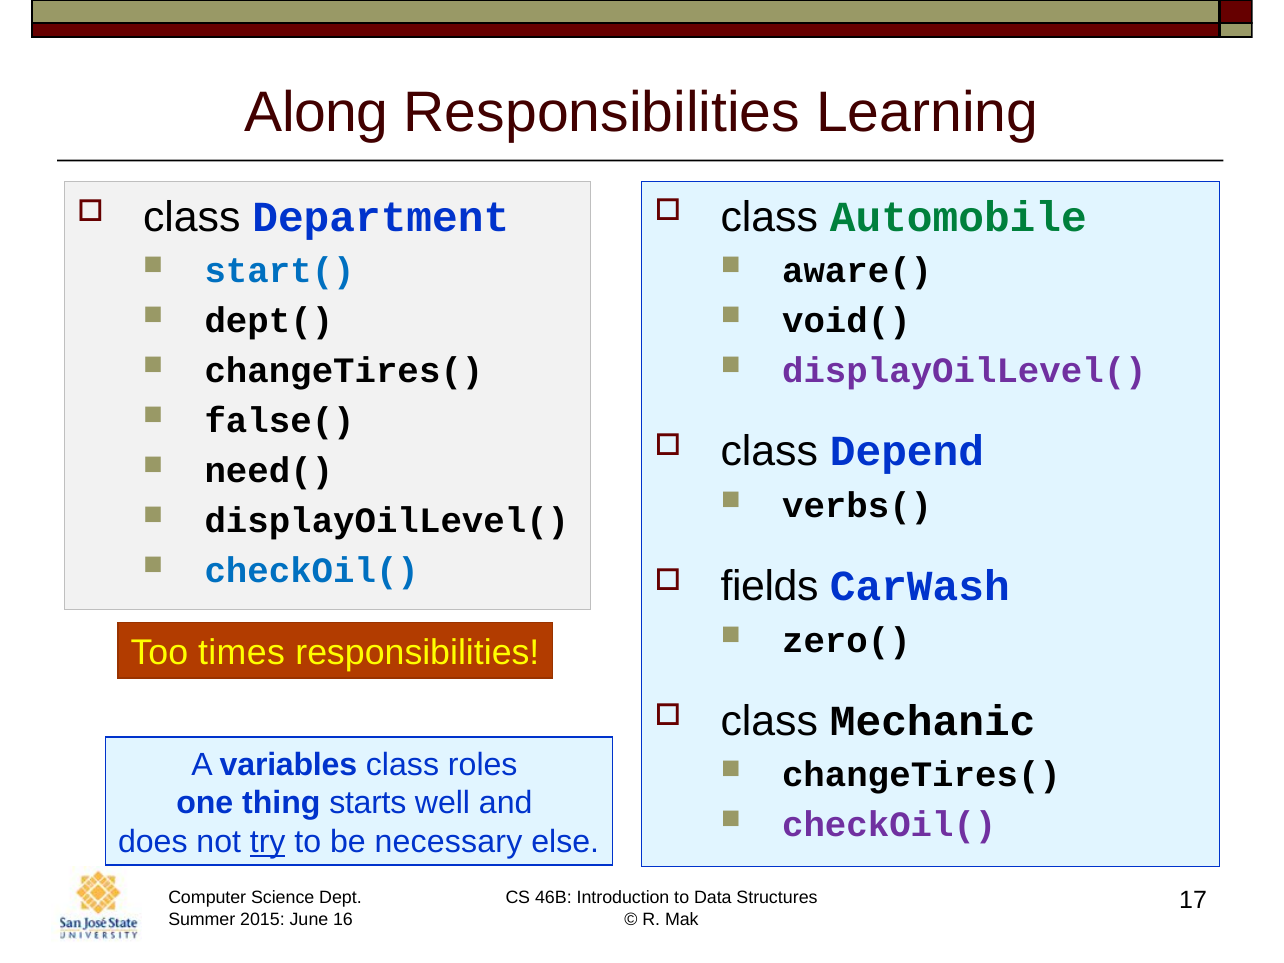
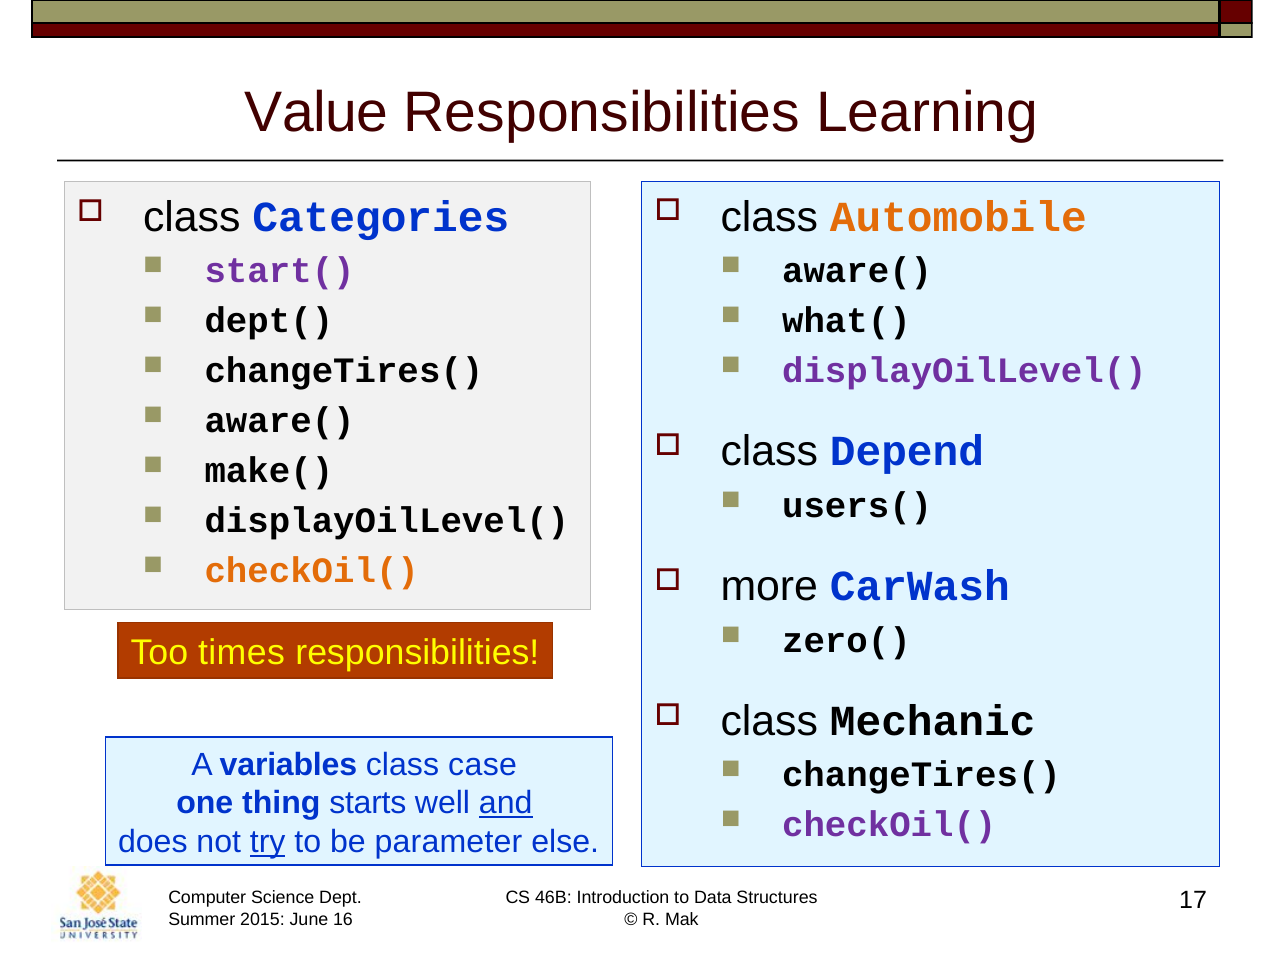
Along: Along -> Value (317, 113)
Automobile colour: green -> orange (958, 217)
Department: Department -> Categories (381, 217)
start( colour: blue -> purple (280, 271)
void(: void( -> what( (846, 321)
false(: false( -> aware( (280, 421)
need(: need( -> make( (269, 470)
verbs(: verbs( -> users( (857, 505)
checkOil( colour: blue -> orange (312, 570)
fields: fields -> more (769, 587)
roles: roles -> case (483, 765)
and underline: none -> present (506, 803)
necessary: necessary -> parameter (448, 842)
